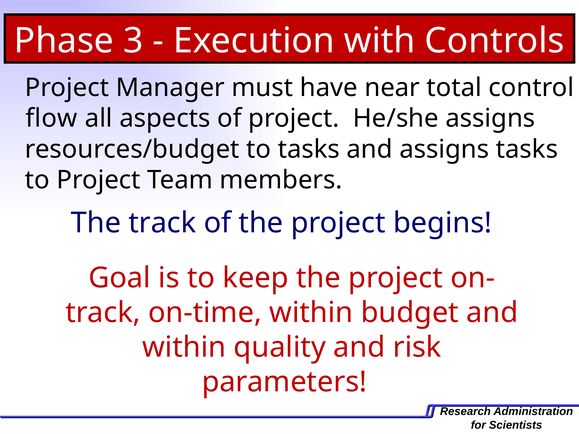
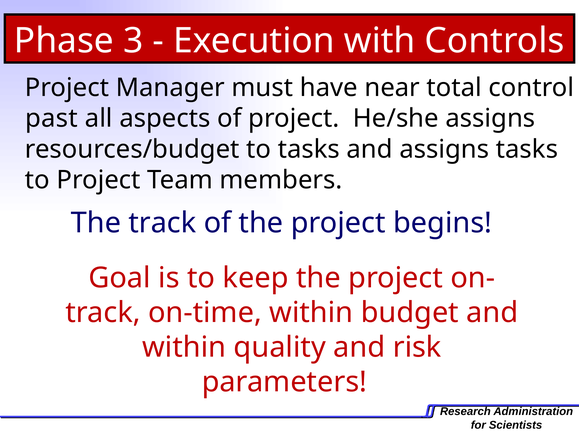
flow: flow -> past (51, 118)
